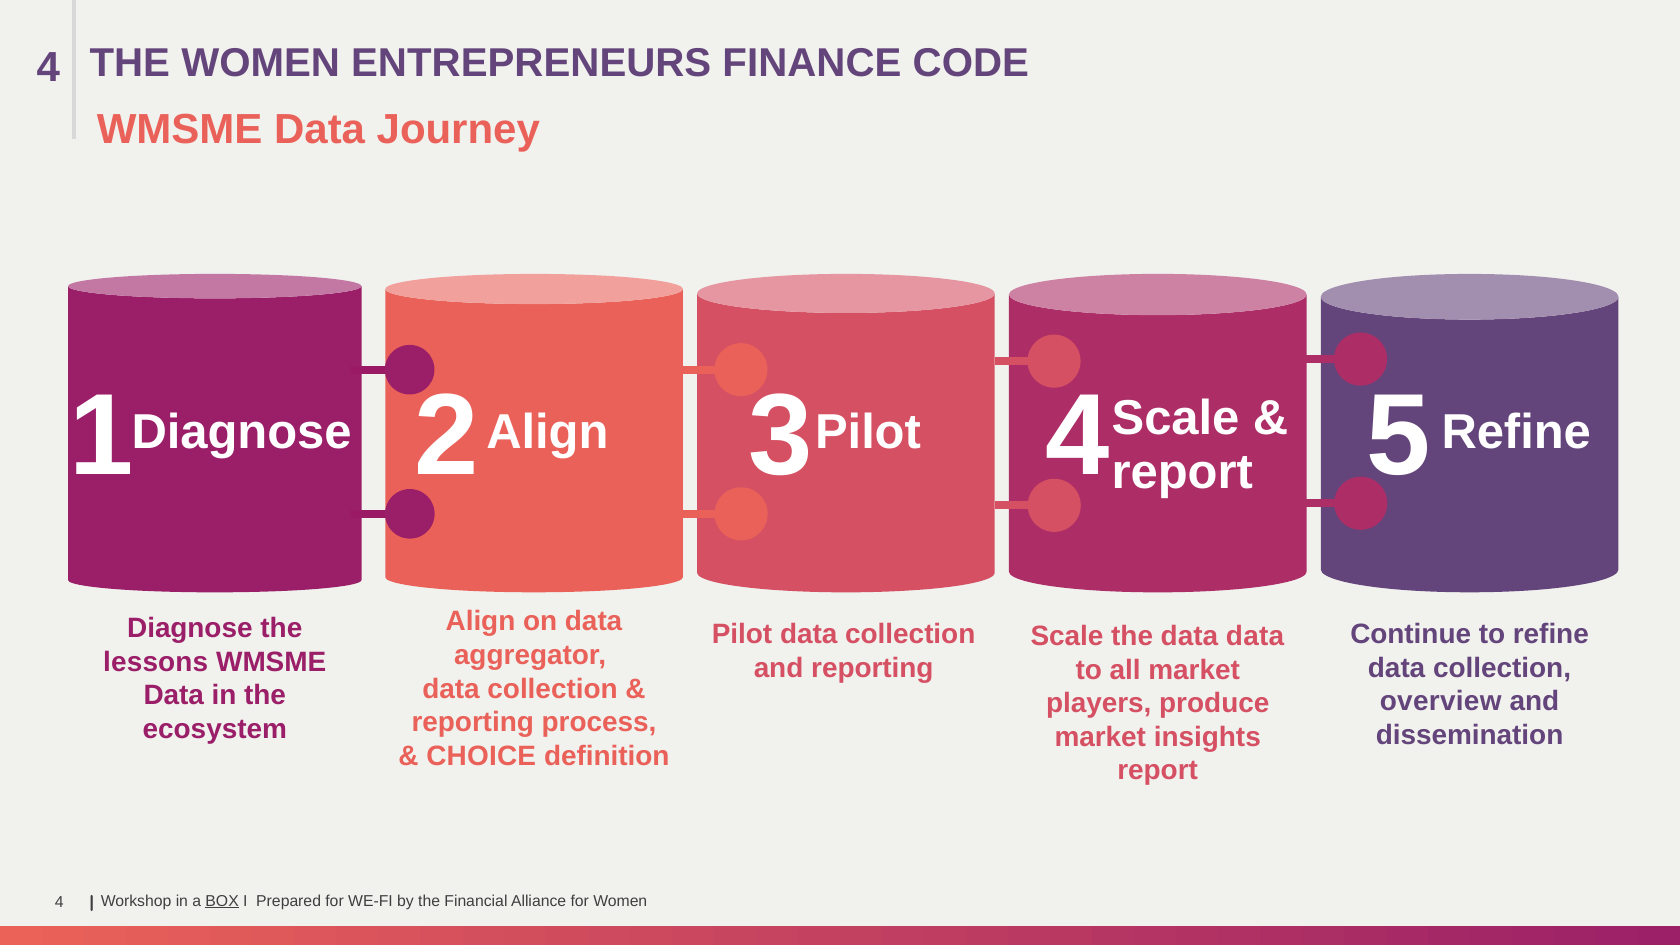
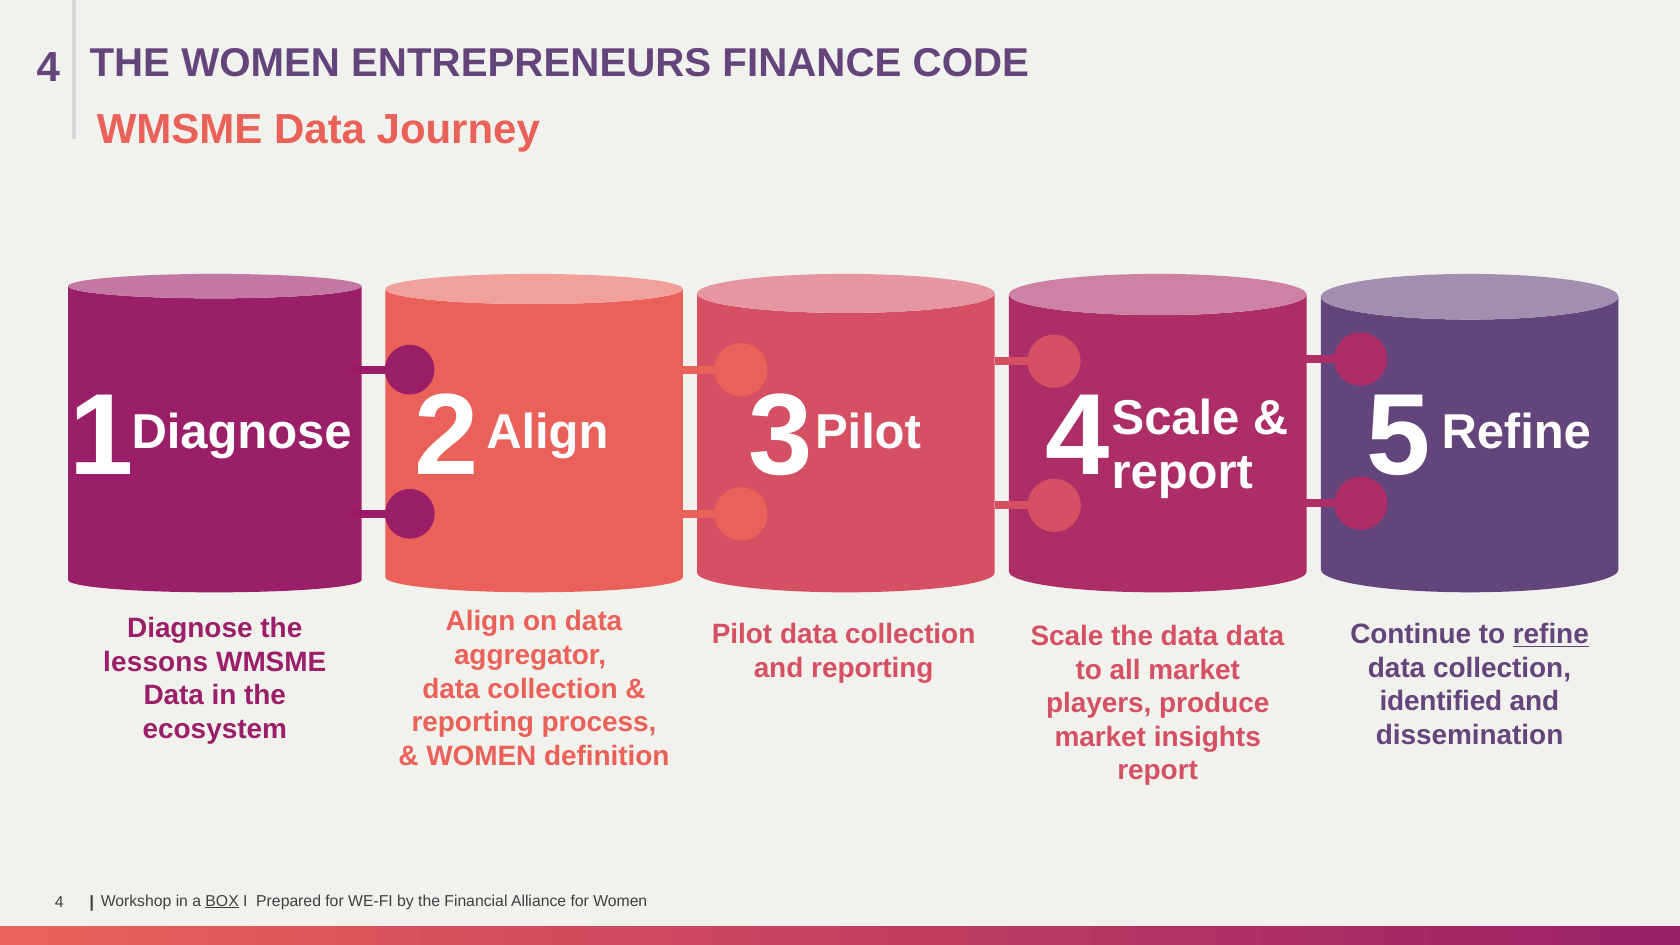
refine underline: none -> present (1551, 634)
overview: overview -> identified (1441, 701)
CHOICE: CHOICE -> WOMEN (481, 756)
